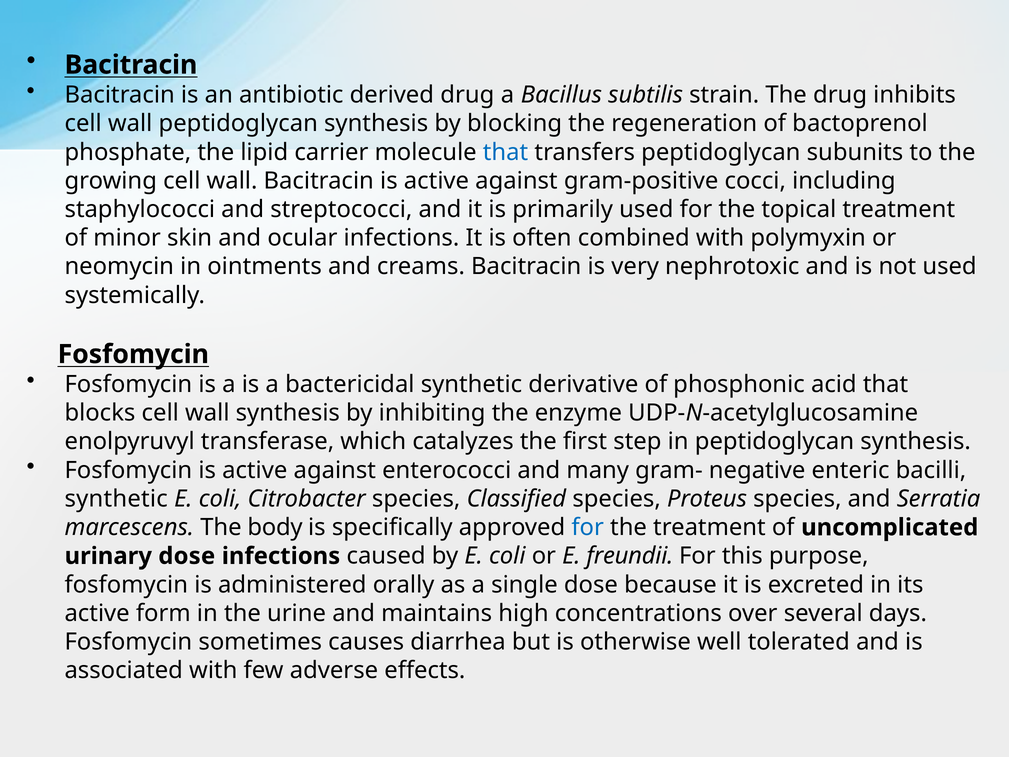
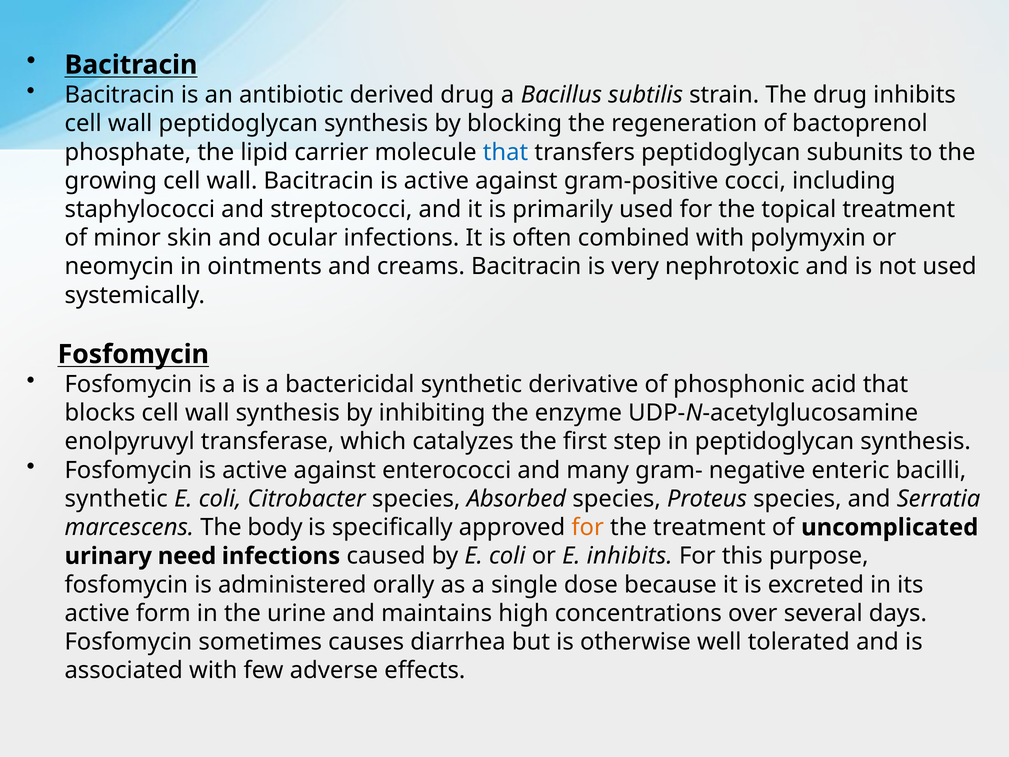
Classified: Classified -> Absorbed (516, 499)
for colour: blue -> orange (588, 527)
urinary dose: dose -> need (187, 556)
E freundii: freundii -> inhibits (630, 556)
